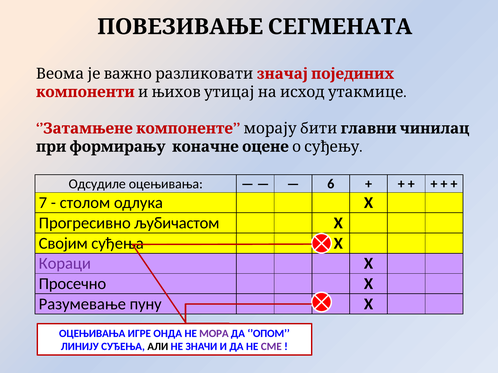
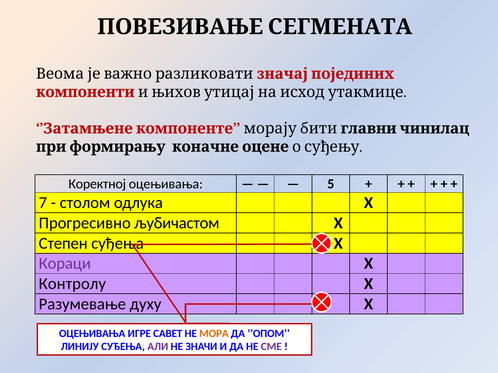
Одсудиле: Одсудиле -> Коректној (97, 184)
6: 6 -> 5 (331, 184)
Својим: Својим -> Степен (63, 244)
Просечно: Просечно -> Контролу (72, 284)
пуну: пуну -> духу (146, 304)
ОНДА: ОНДА -> САВЕТ (168, 334)
МОРА colour: purple -> orange (214, 334)
АЛИ colour: black -> purple (158, 347)
